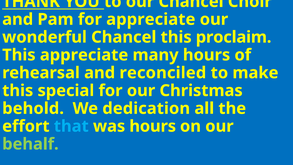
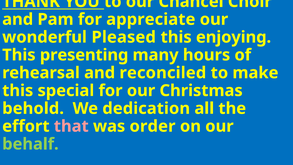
wonderful Chancel: Chancel -> Pleased (124, 37)
proclaim: proclaim -> enjoying (234, 37)
This appreciate: appreciate -> presenting (84, 55)
that colour: light blue -> pink (71, 126)
was hours: hours -> order (153, 126)
